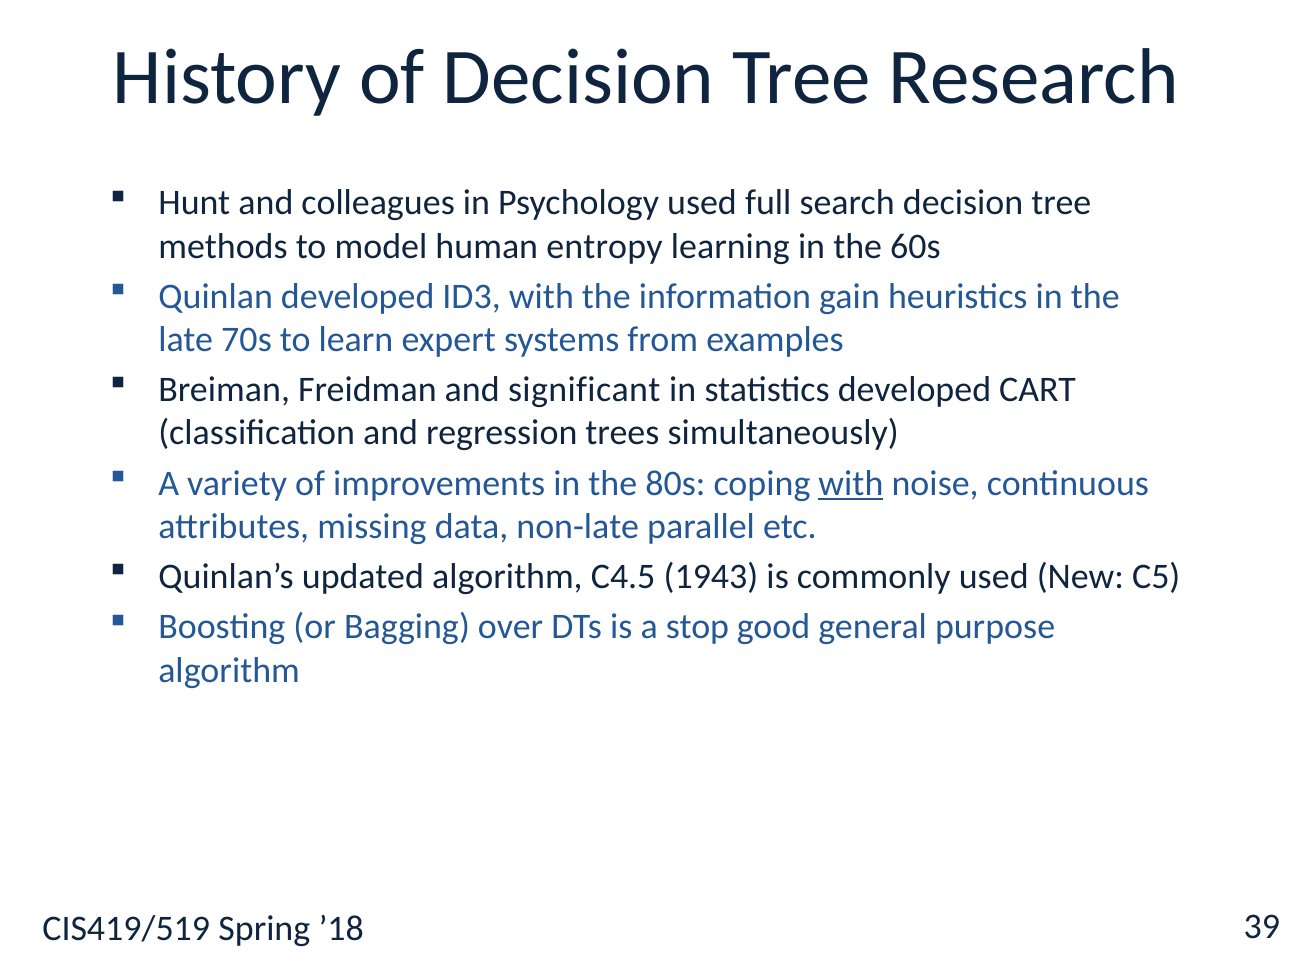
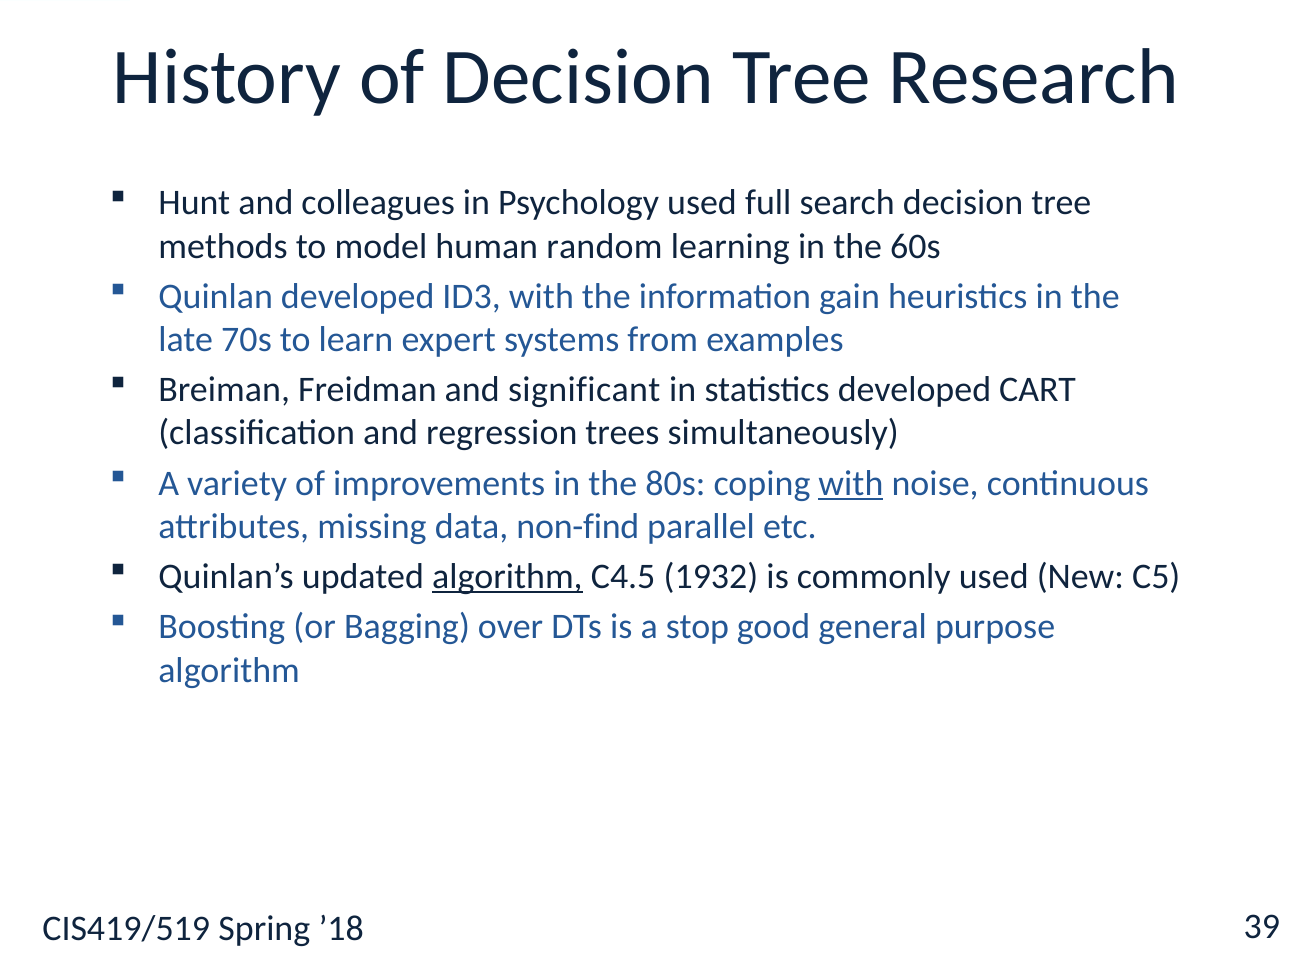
entropy: entropy -> random (604, 246)
non-late: non-late -> non-find (578, 526)
algorithm underline: none -> present (507, 577)
1943: 1943 -> 1932 (711, 577)
